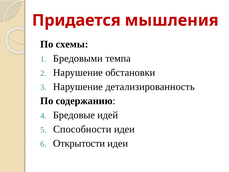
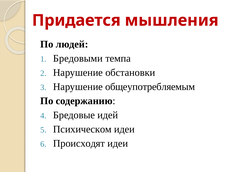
схемы: схемы -> людей (72, 44)
детализированность: детализированность -> общеупотребляемым (150, 87)
Способности: Способности -> Психическом (82, 129)
Открытости: Открытости -> Происходят (79, 143)
